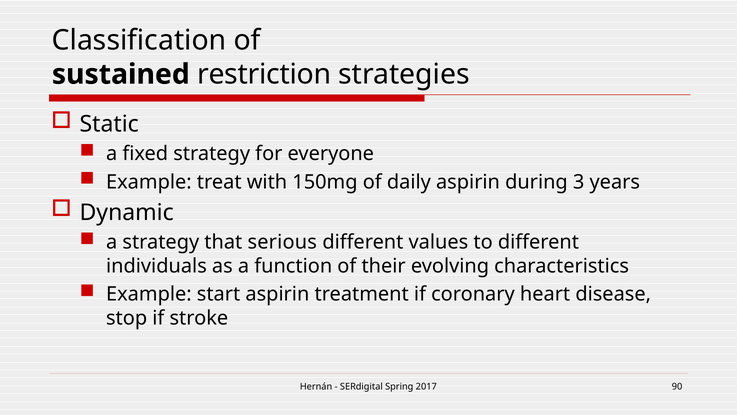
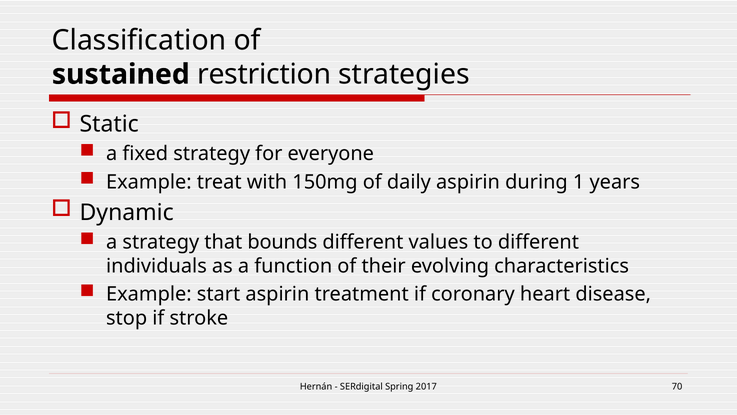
3: 3 -> 1 (579, 182)
serious: serious -> bounds (282, 242)
90: 90 -> 70 (677, 386)
